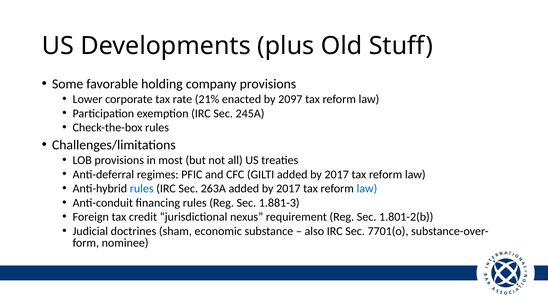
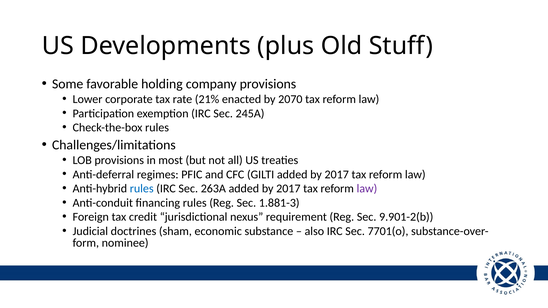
2097: 2097 -> 2070 (290, 99)
law colour: blue -> purple (367, 189)
1.801-2(b: 1.801-2(b -> 9.901-2(b (406, 217)
